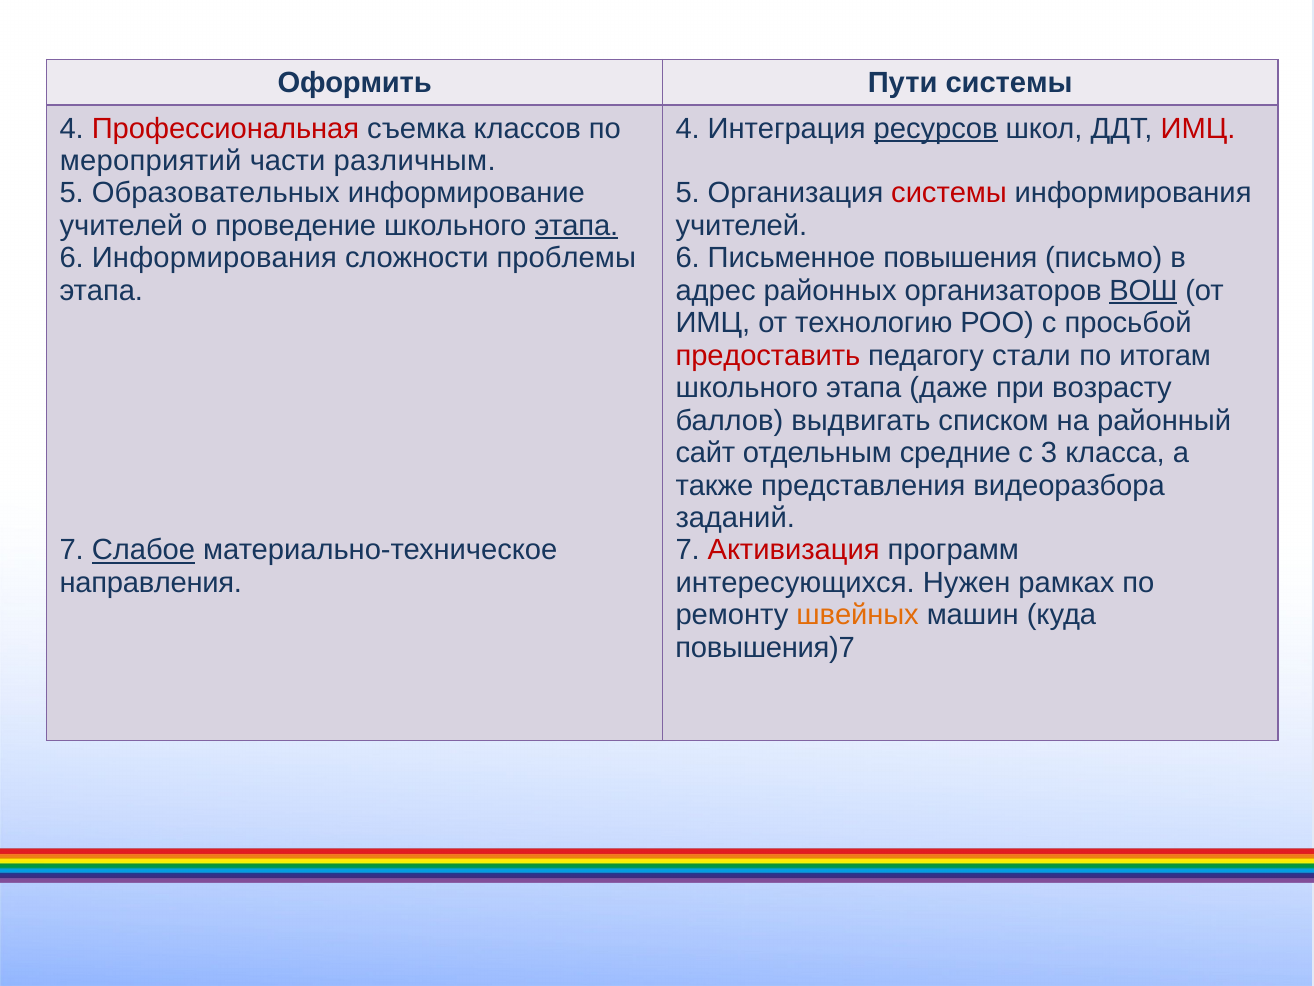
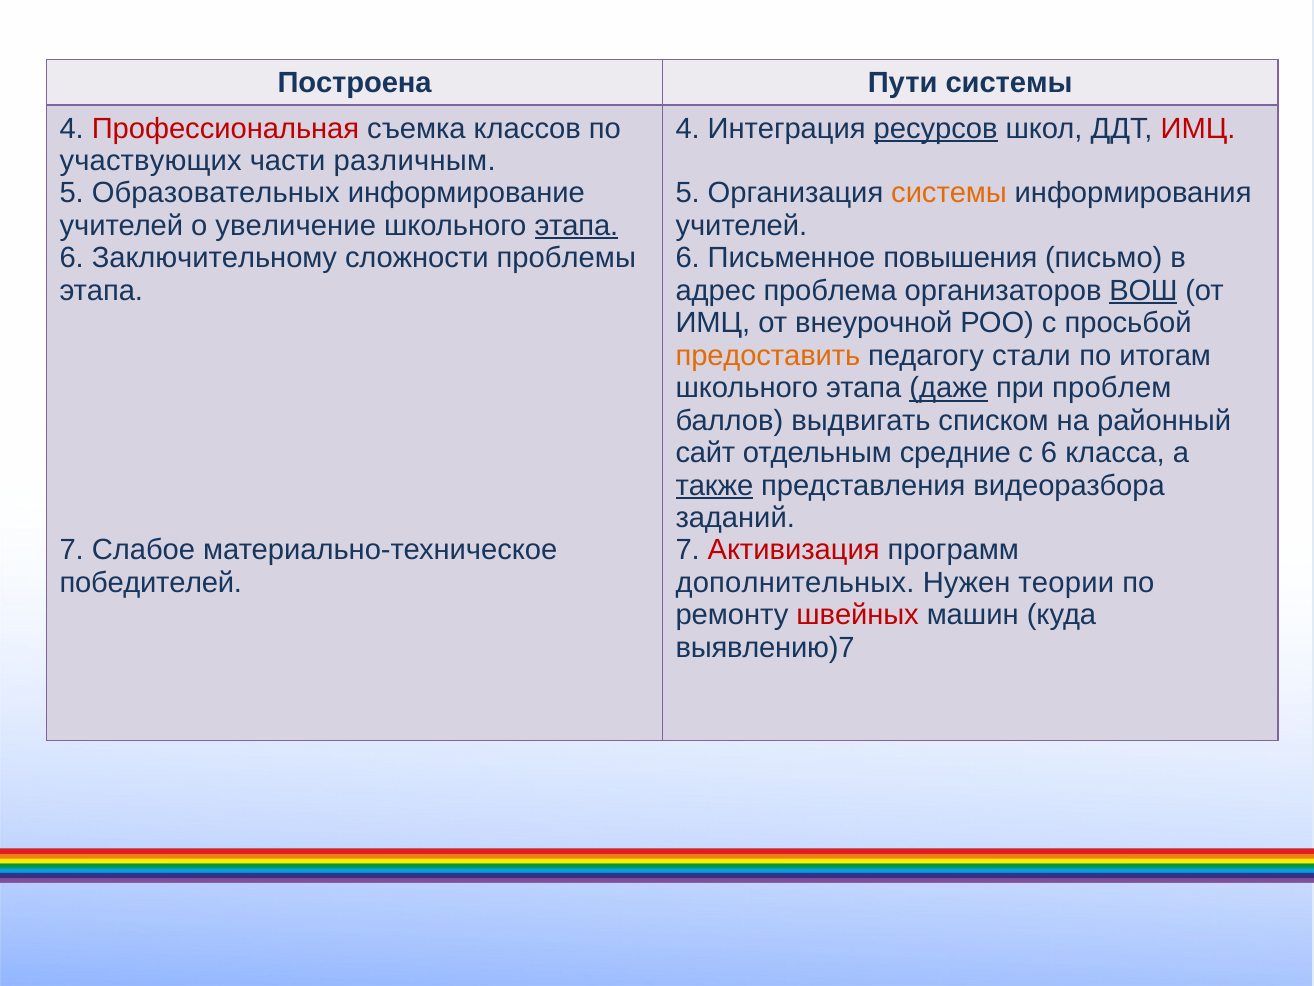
Оформить: Оформить -> Построена (355, 83)
мероприятий: мероприятий -> участвующих (151, 161)
системы colour: red -> orange (949, 193)
проведение: проведение -> увеличение (296, 226)
6 Информирования: Информирования -> Заключительному (214, 258)
районных: районных -> проблема (830, 291)
технологию: технологию -> внеурочной (874, 323)
предоставить colour: red -> orange (768, 355)
даже underline: none -> present (949, 388)
возрасту: возрасту -> проблем (1112, 388)
с 3: 3 -> 6 (1049, 453)
также underline: none -> present (714, 485)
Слабое underline: present -> none (143, 550)
направления: направления -> победителей (151, 583)
интересующихся: интересующихся -> дополнительных (795, 583)
рамках: рамках -> теории (1066, 583)
швейных colour: orange -> red (858, 615)
повышения)7: повышения)7 -> выявлению)7 (765, 647)
